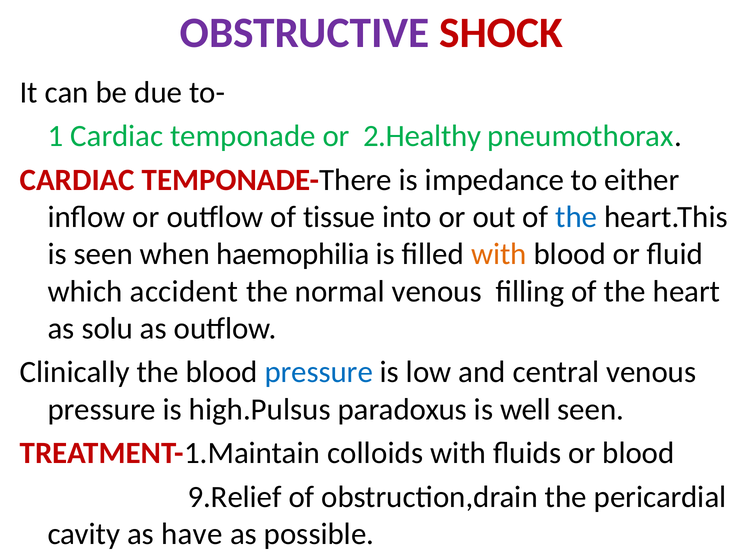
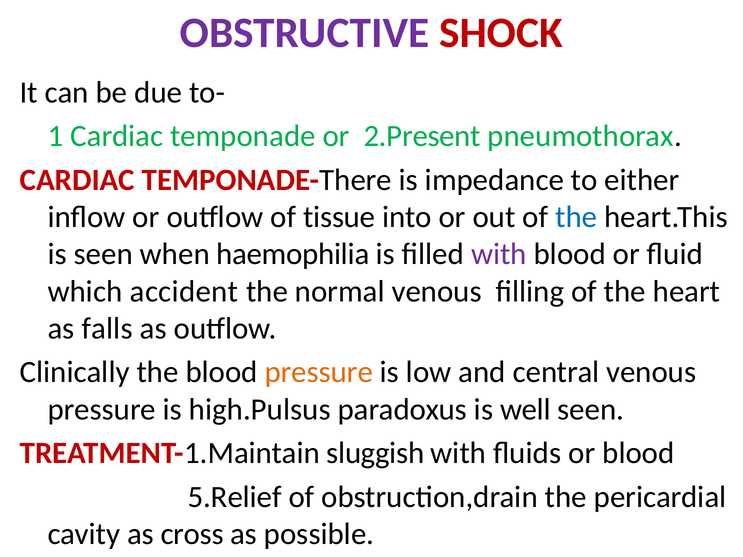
2.Healthy: 2.Healthy -> 2.Present (422, 136)
with colour: orange -> purple (499, 254)
solu: solu -> falls (107, 329)
pressure colour: blue -> orange (319, 372)
colloids: colloids -> sluggish (375, 453)
9.Relief: 9.Relief -> 5.Relief (235, 497)
have: have -> cross (192, 534)
